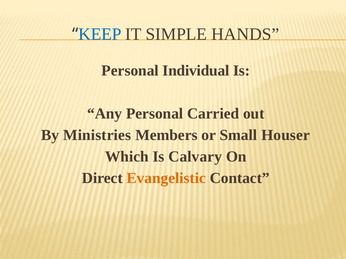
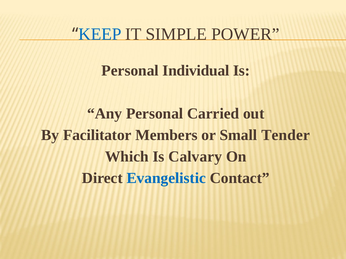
HANDS: HANDS -> POWER (245, 34)
Ministries: Ministries -> Facilitator (97, 135)
Houser: Houser -> Tender (286, 135)
Evangelistic colour: orange -> blue (166, 178)
